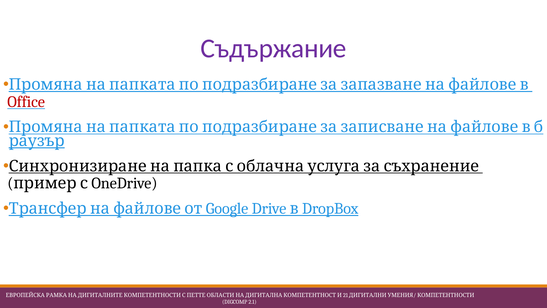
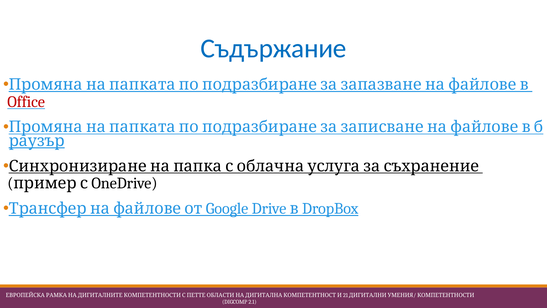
Съдържание colour: purple -> blue (274, 48)
